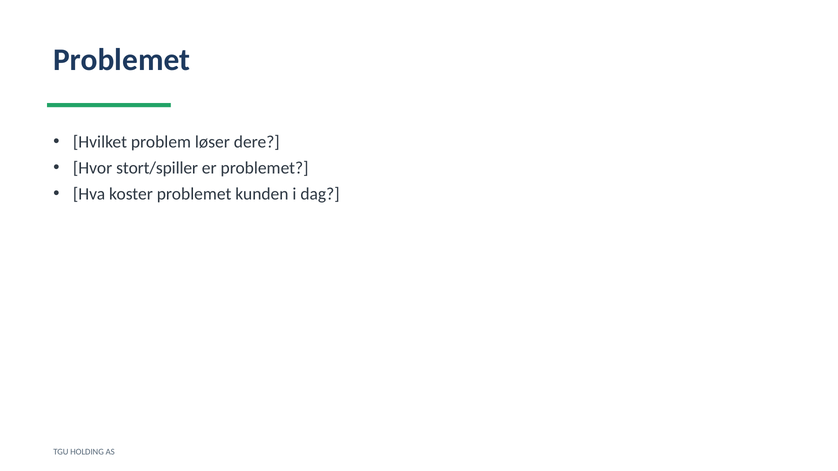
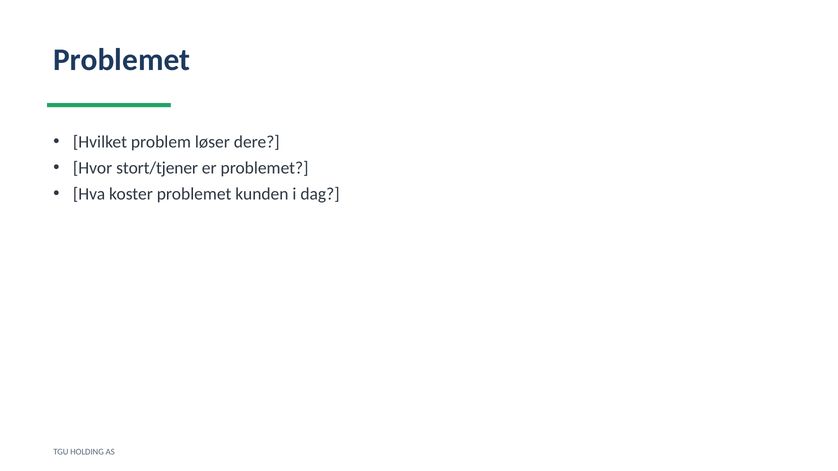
stort/spiller: stort/spiller -> stort/tjener (157, 168)
